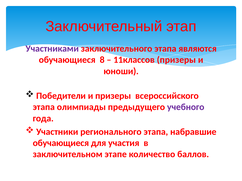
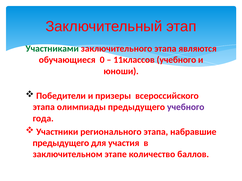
Участниками colour: purple -> green (52, 49)
8: 8 -> 0 (102, 60)
11классов призеры: призеры -> учебного (176, 60)
обучающиеся: обучающиеся -> предыдущего (61, 143)
